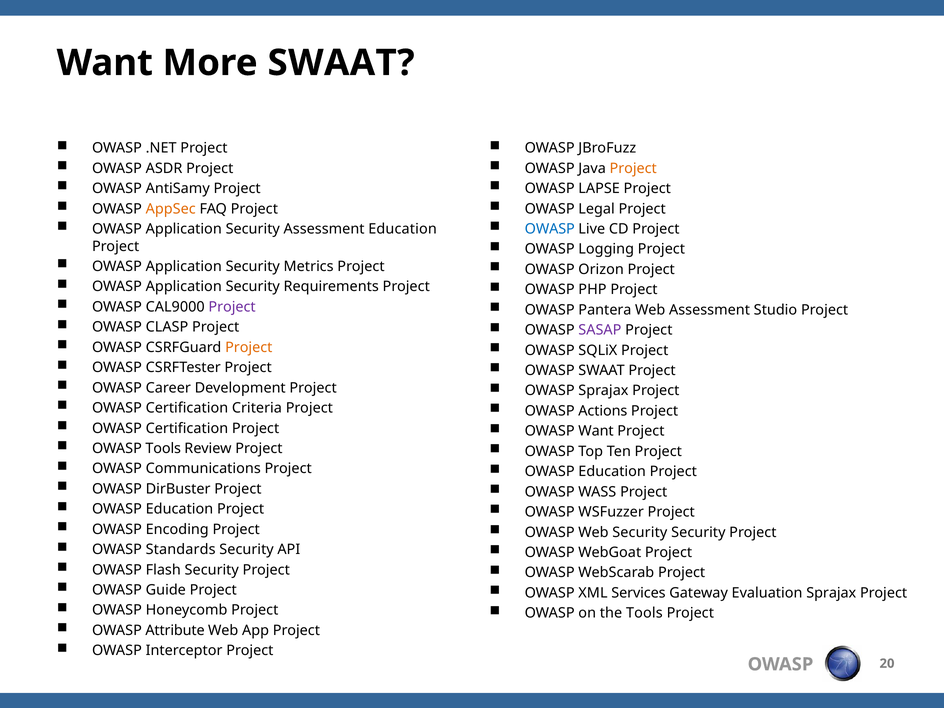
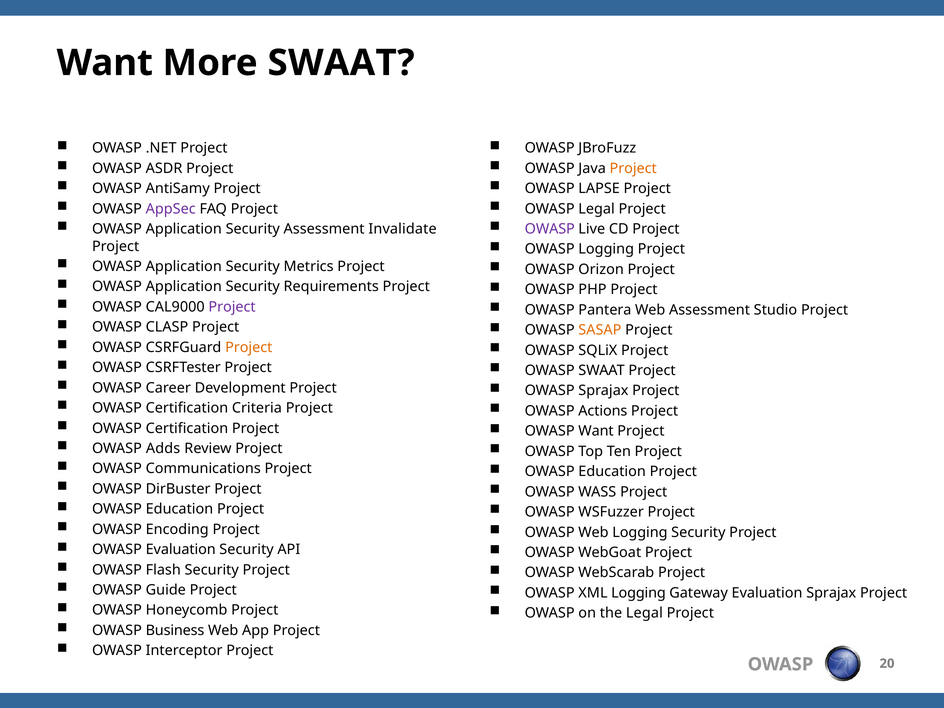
AppSec colour: orange -> purple (171, 209)
Assessment Education: Education -> Invalidate (403, 229)
OWASP colour: blue -> purple (550, 229)
SASAP colour: purple -> orange (600, 330)
OWASP Tools: Tools -> Adds (163, 448)
Web Security: Security -> Logging (640, 532)
OWASP Standards: Standards -> Evaluation (181, 550)
XML Services: Services -> Logging (638, 593)
the Tools: Tools -> Legal (644, 613)
Attribute: Attribute -> Business (175, 630)
